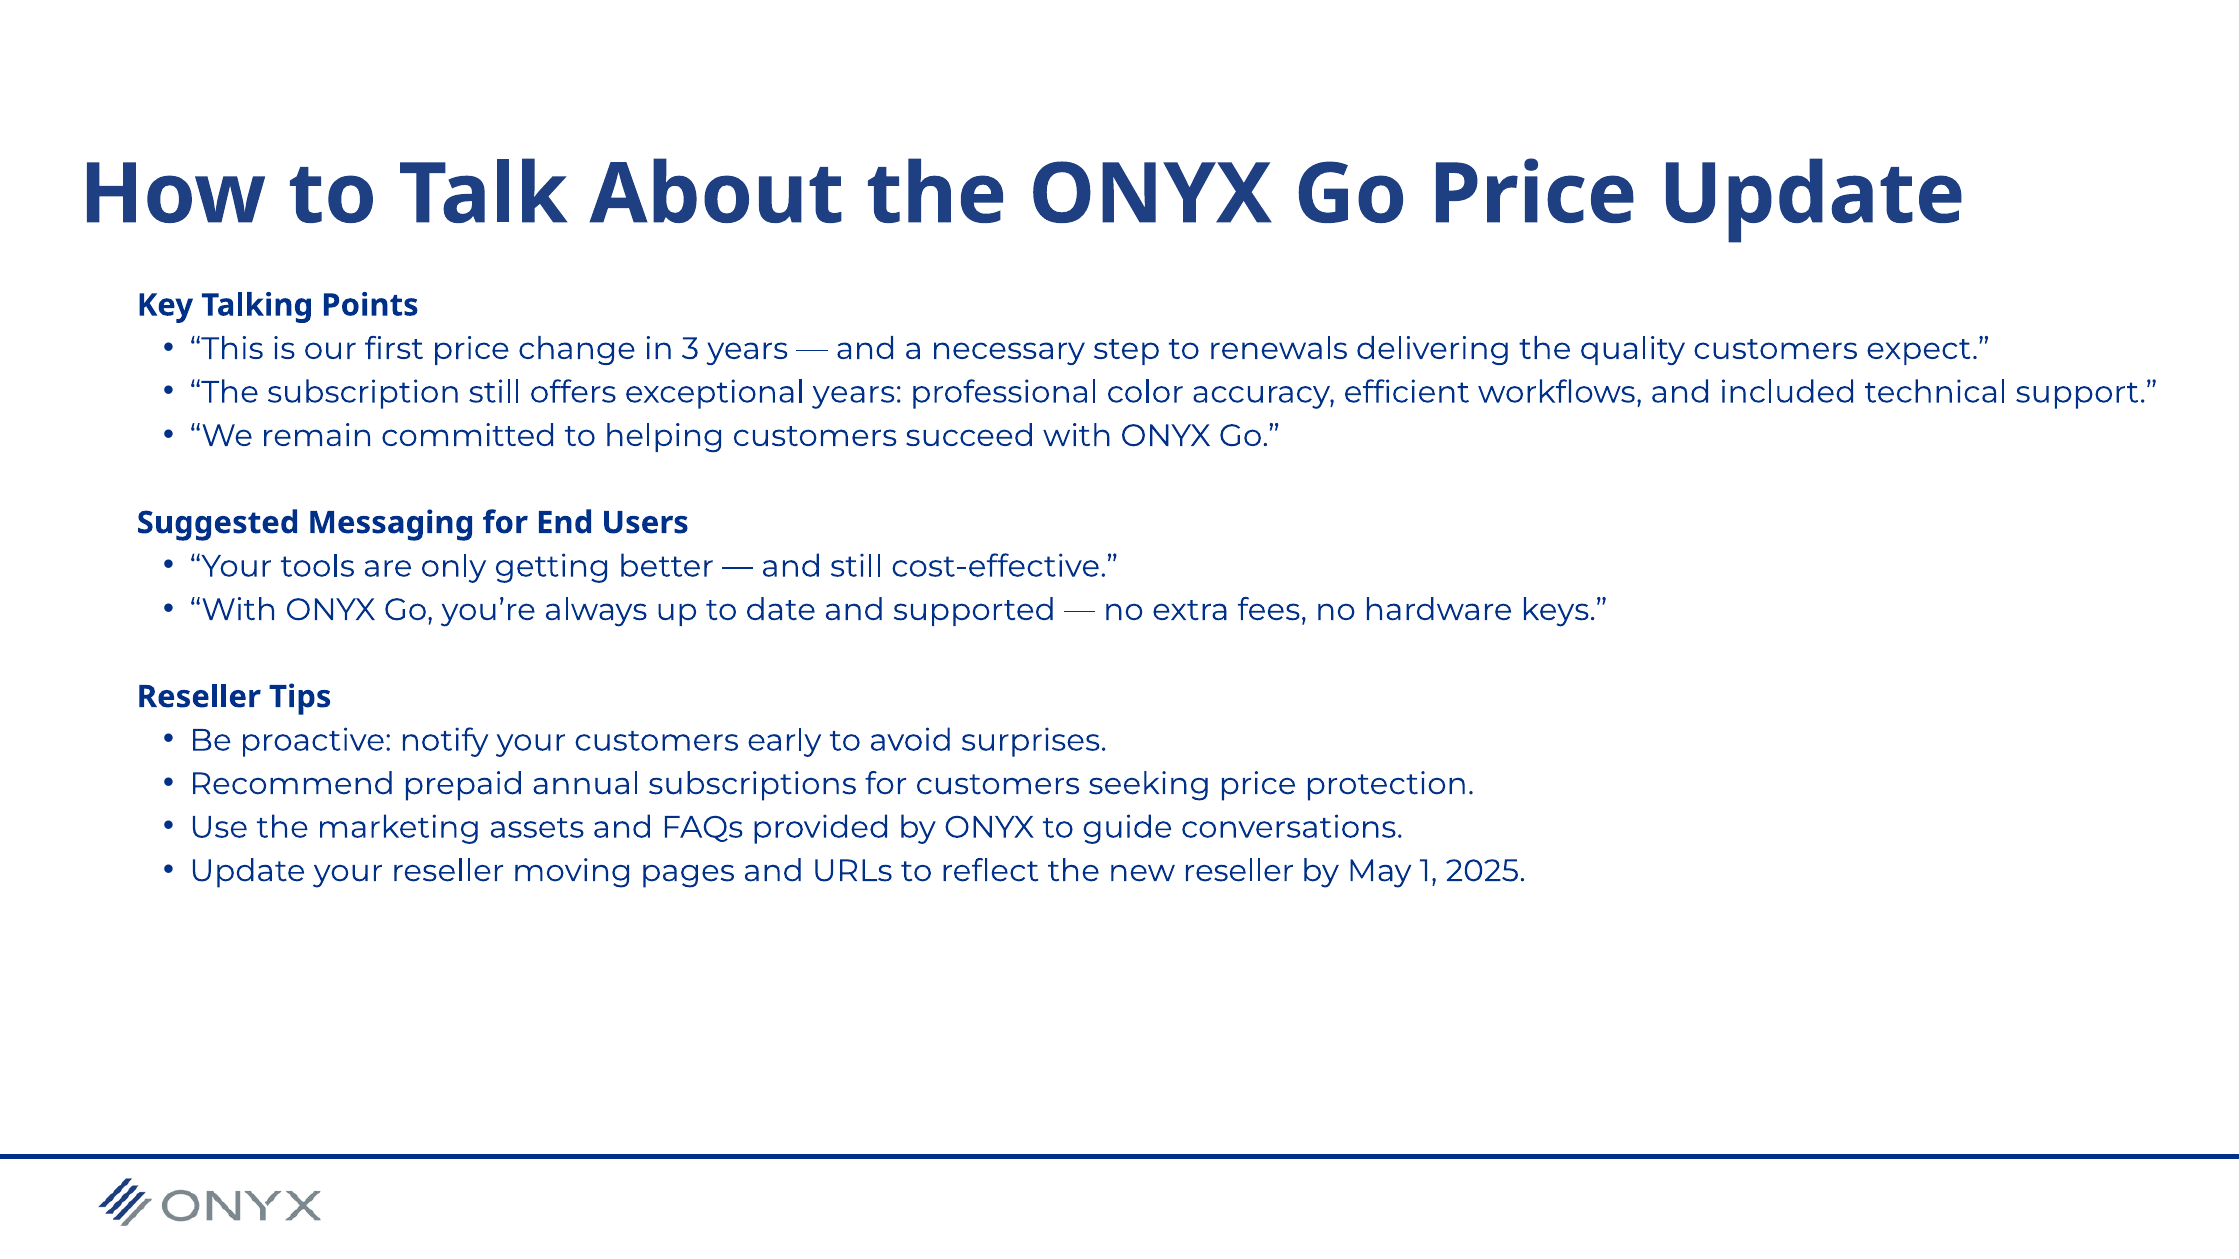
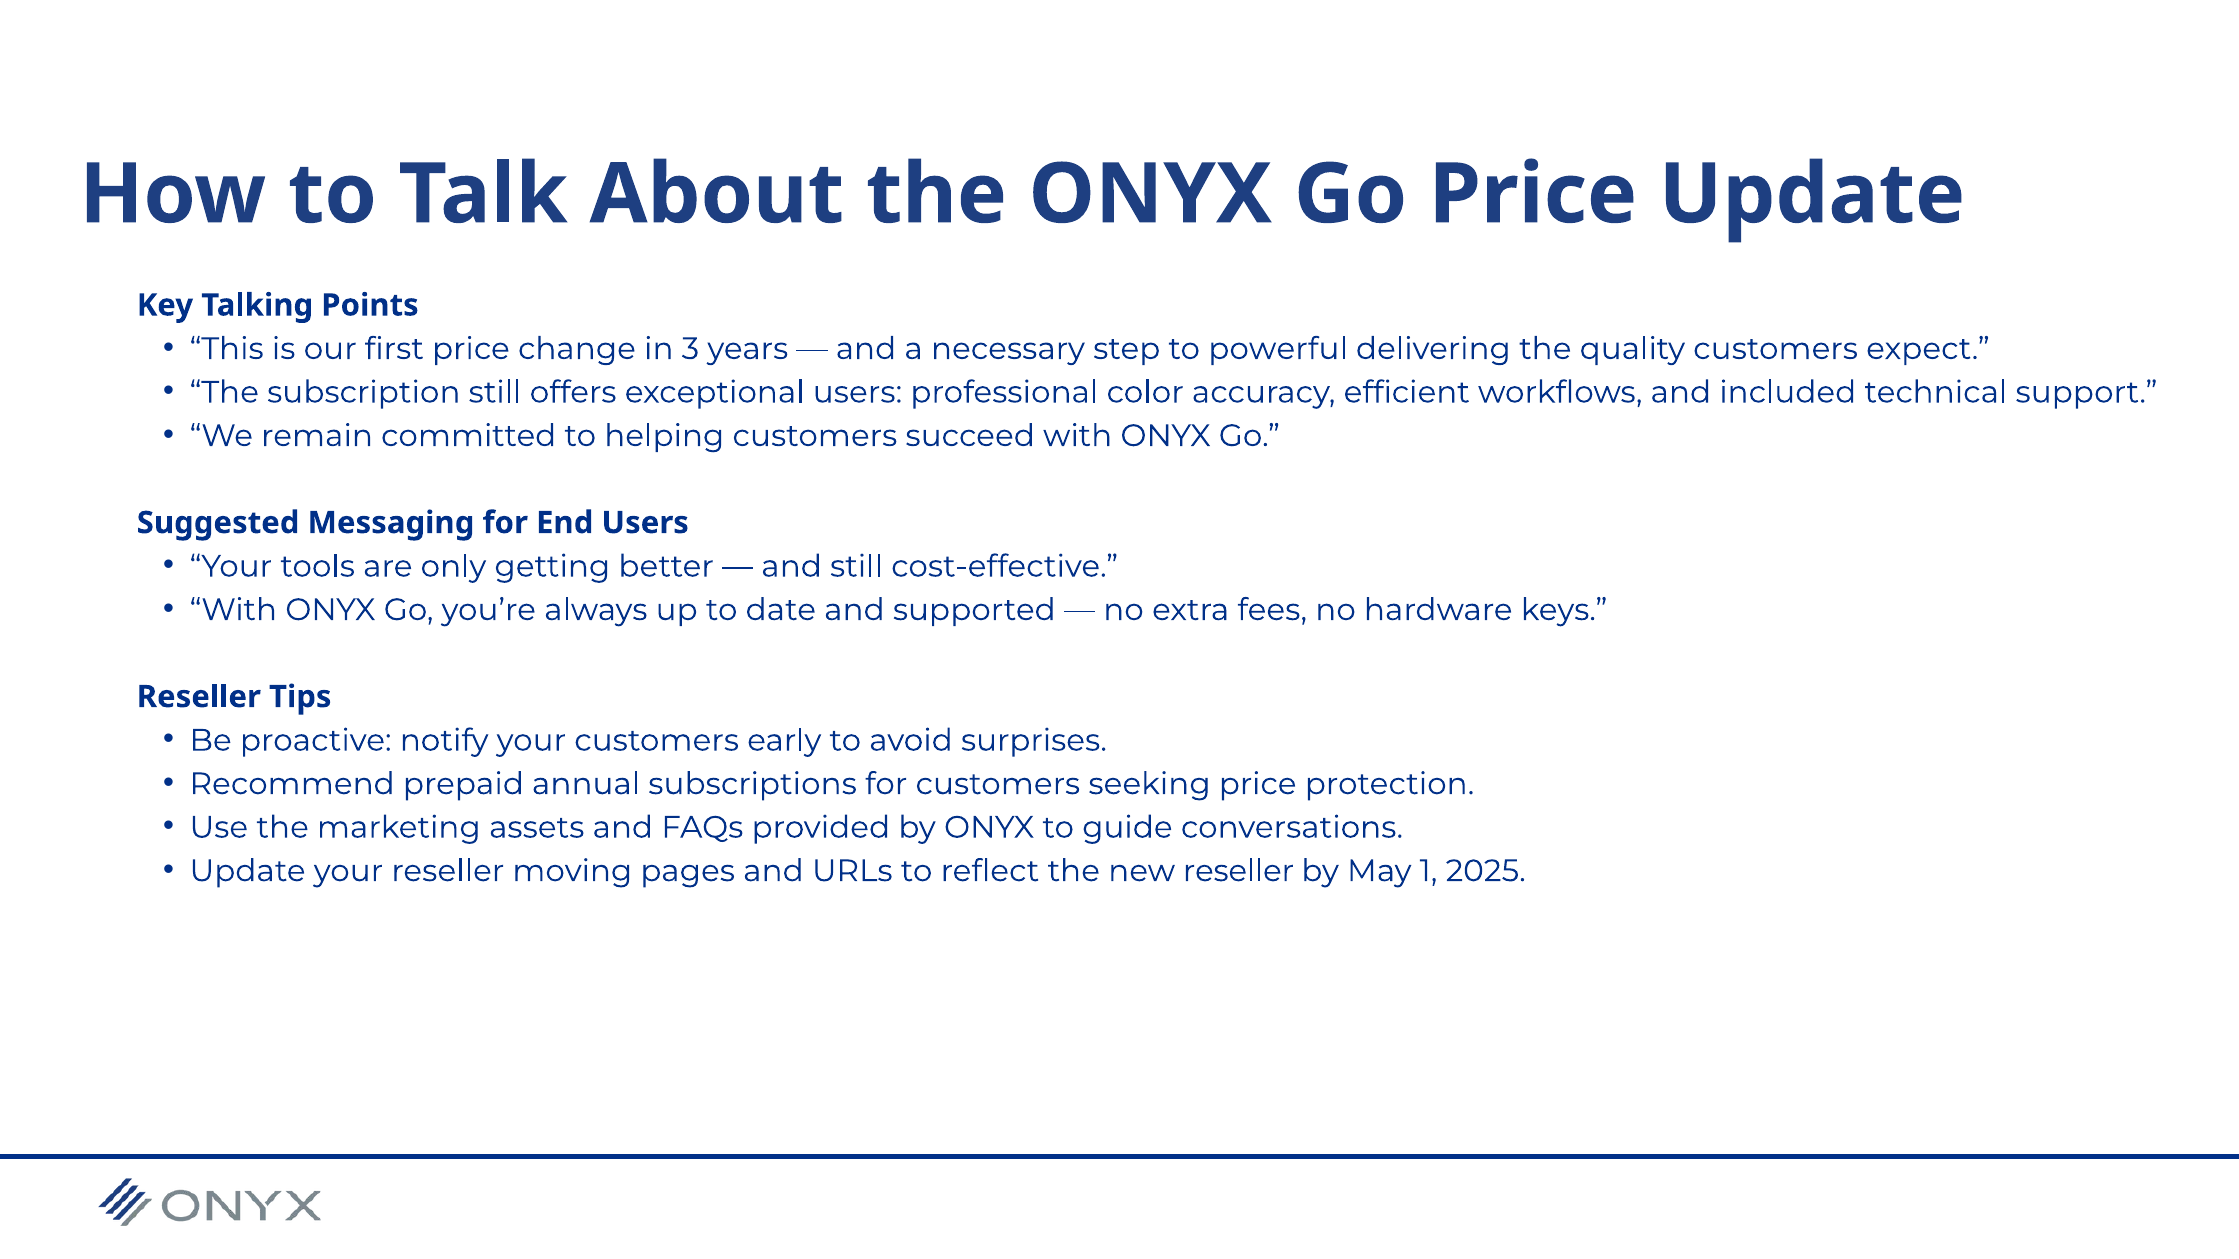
renewals: renewals -> powerful (1278, 349)
exceptional years: years -> users (857, 392)
